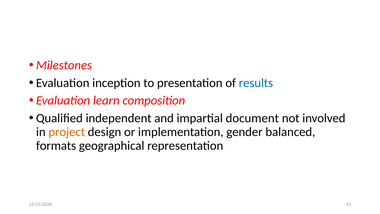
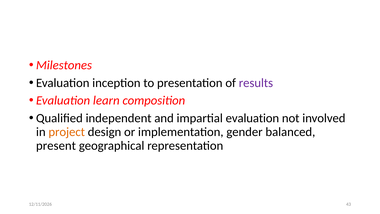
results colour: blue -> purple (256, 83)
impartial document: document -> evaluation (252, 118)
formats: formats -> present (56, 145)
